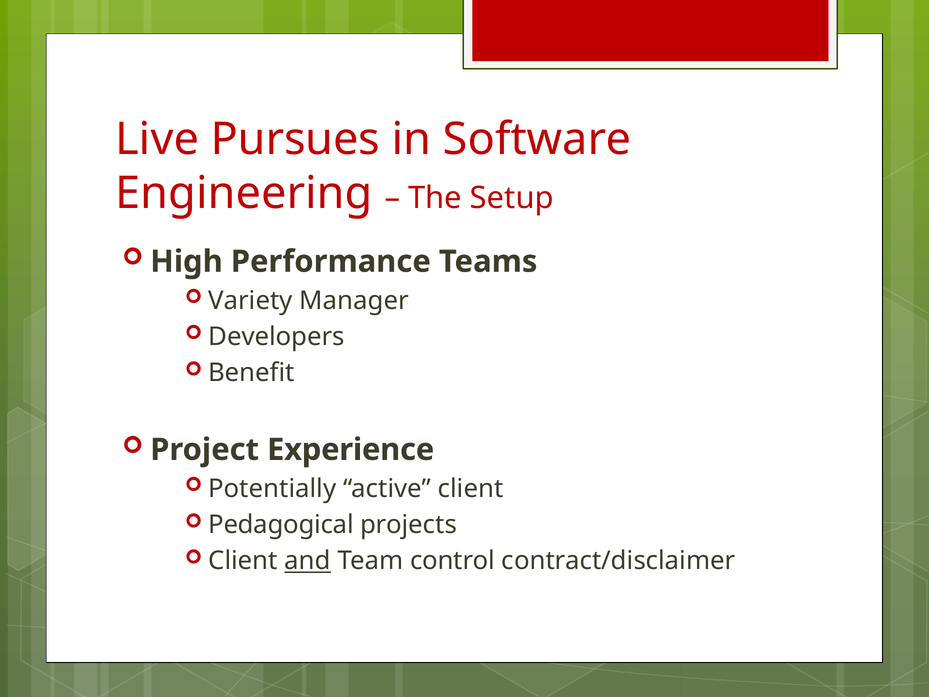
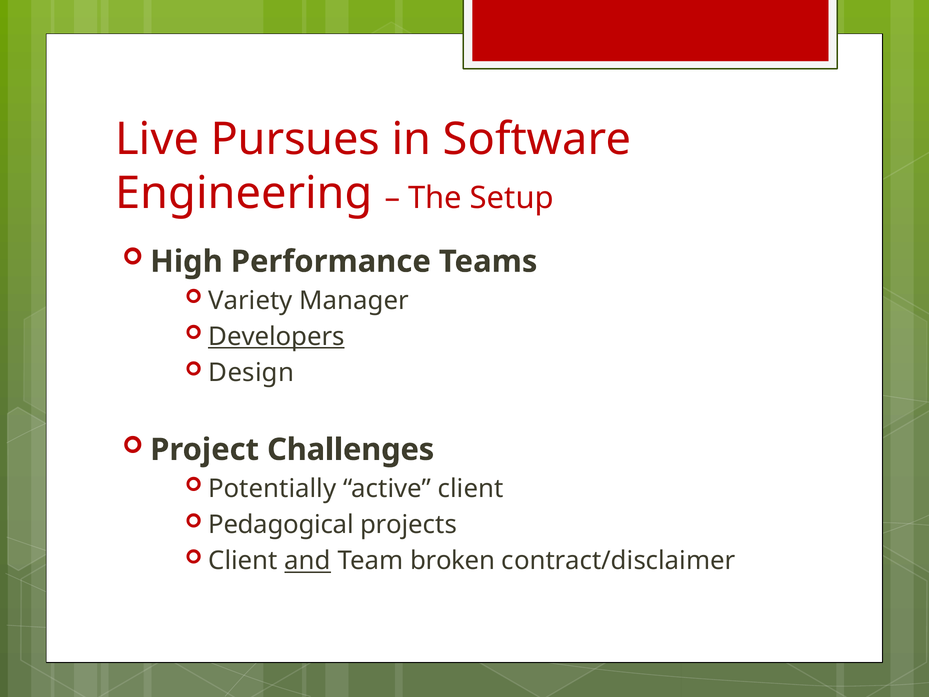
Developers underline: none -> present (276, 337)
Benefit: Benefit -> Design (251, 373)
Experience: Experience -> Challenges (351, 450)
control: control -> broken (453, 561)
